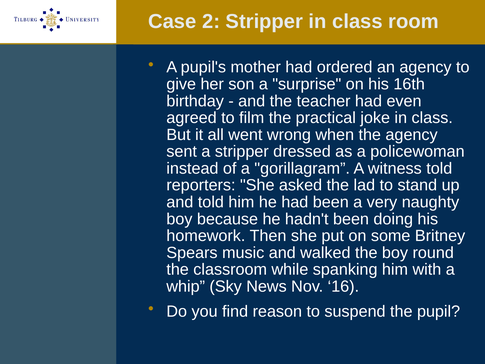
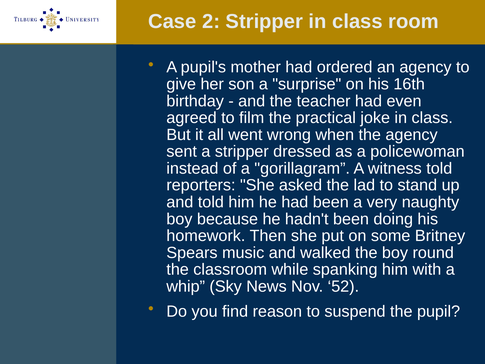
16: 16 -> 52 (343, 286)
